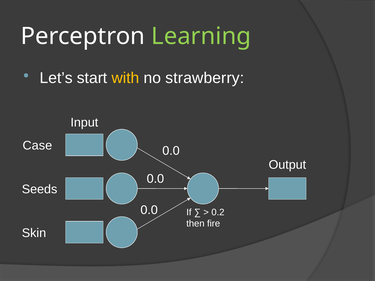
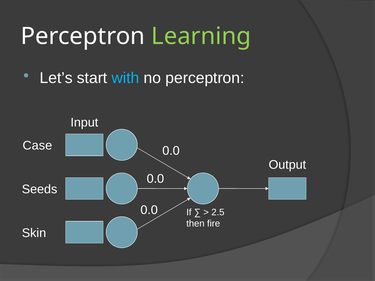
with colour: yellow -> light blue (126, 78)
no strawberry: strawberry -> perceptron (205, 78)
0.2: 0.2 -> 2.5 (218, 212)
